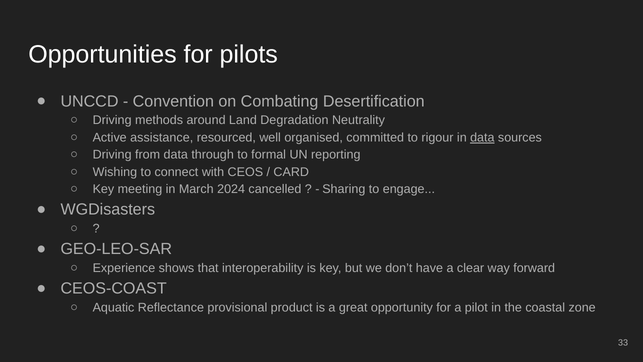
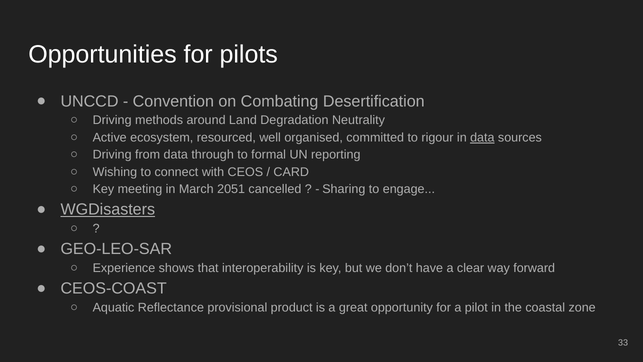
assistance: assistance -> ecosystem (162, 137)
2024: 2024 -> 2051 (231, 189)
WGDisasters underline: none -> present (108, 209)
